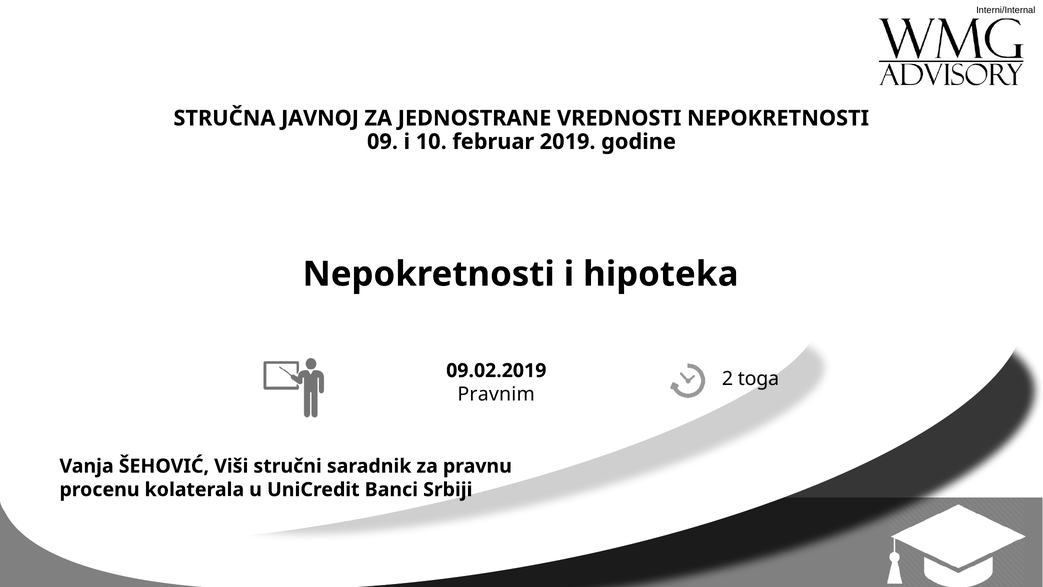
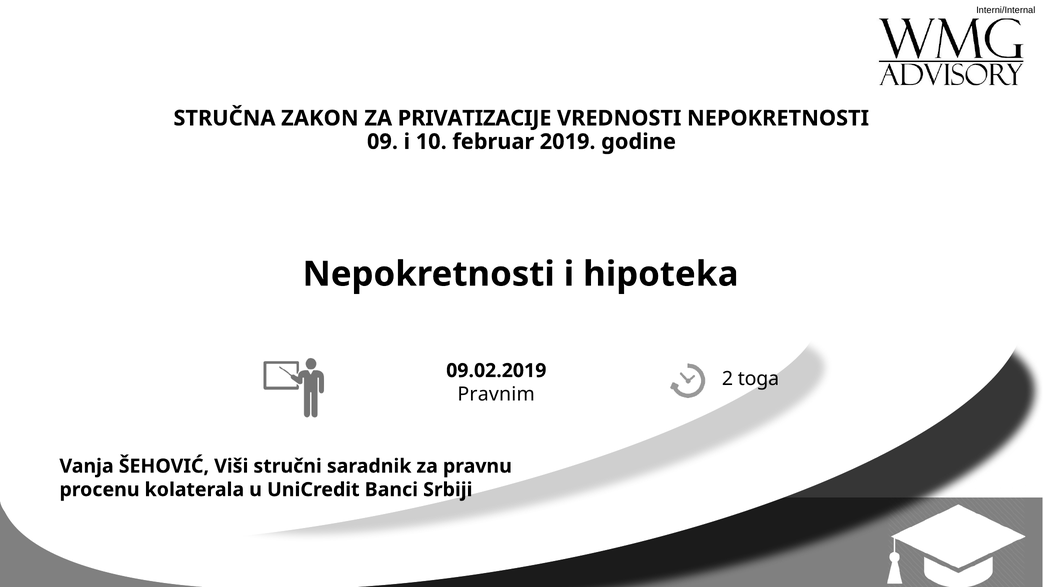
JAVNOJ: JAVNOJ -> ZAKON (320, 118)
JEDNOSTRANE: JEDNOSTRANE -> PRIVATIZACIJE (475, 118)
